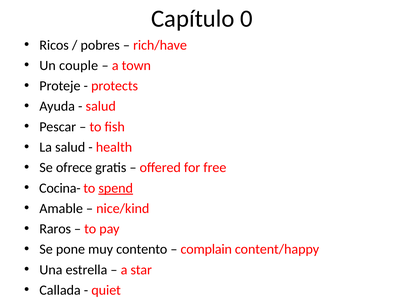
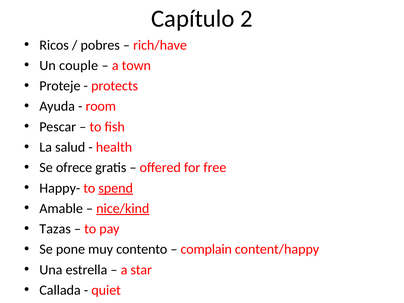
0: 0 -> 2 (246, 19)
salud: salud -> room (101, 106)
Cocina-: Cocina- -> Happy- (60, 188)
nice/kind underline: none -> present (123, 208)
Raros: Raros -> Tazas (55, 229)
